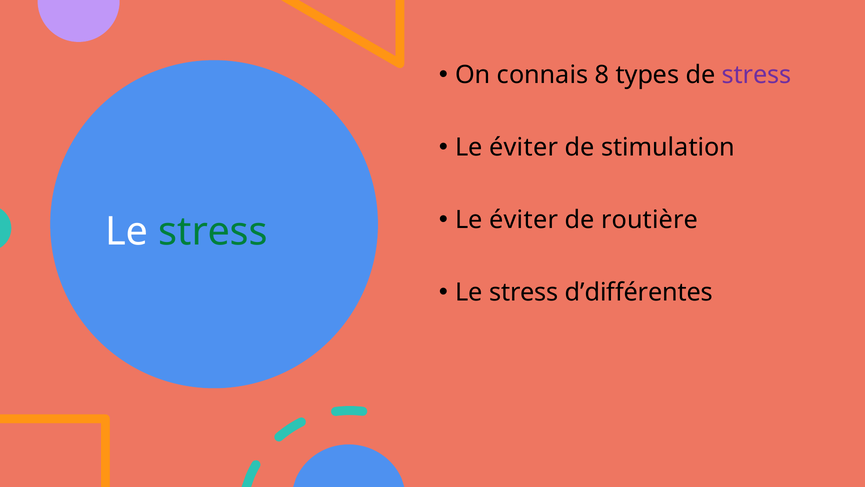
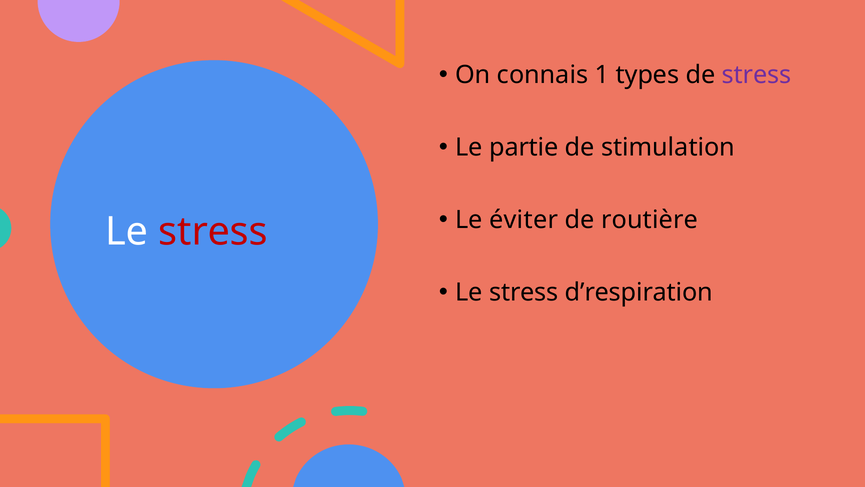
8: 8 -> 1 (602, 75)
éviter: éviter -> partie (524, 147)
stress colour: green -> red (213, 231)
d’différentes: d’différentes -> d’respiration (639, 292)
